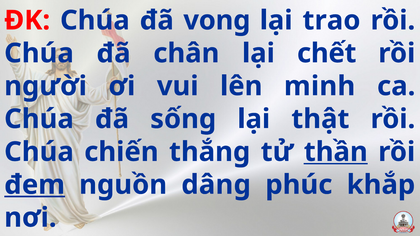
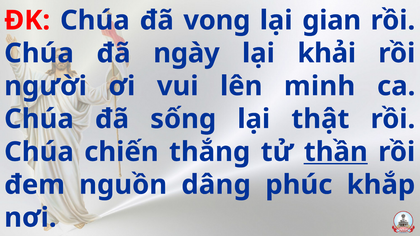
trao: trao -> gian (332, 20)
chân: chân -> ngày (186, 53)
chết: chết -> khải (327, 53)
đem underline: present -> none (35, 185)
